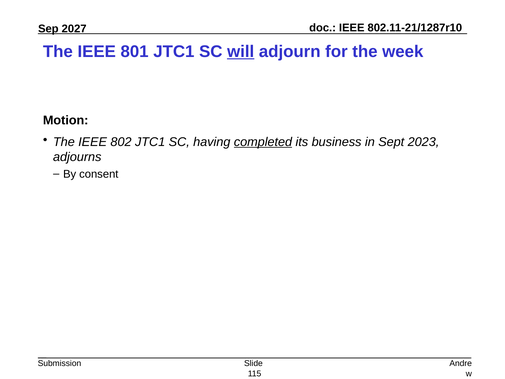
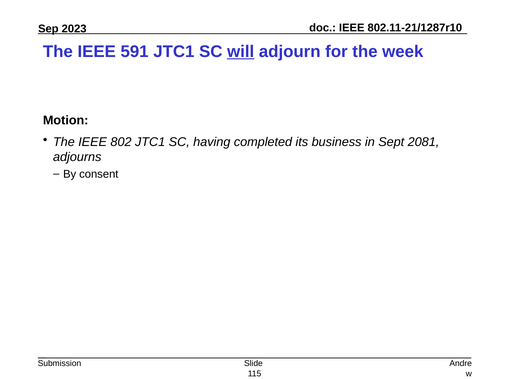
2027: 2027 -> 2023 (74, 29)
801: 801 -> 591 (135, 52)
completed underline: present -> none (263, 142)
2023: 2023 -> 2081 (423, 142)
